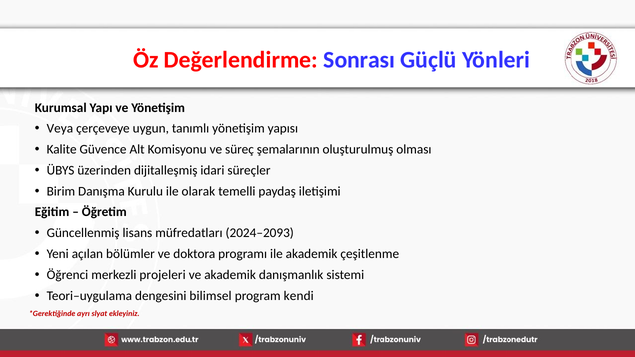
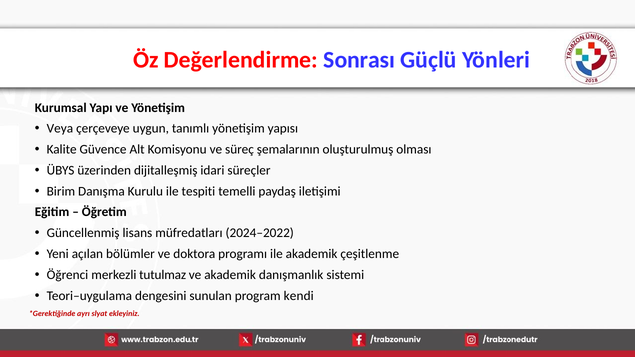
olarak: olarak -> tespiti (198, 191)
2024–2093: 2024–2093 -> 2024–2022 (260, 233)
projeleri: projeleri -> tutulmaz (163, 275)
bilimsel: bilimsel -> sunulan (211, 296)
